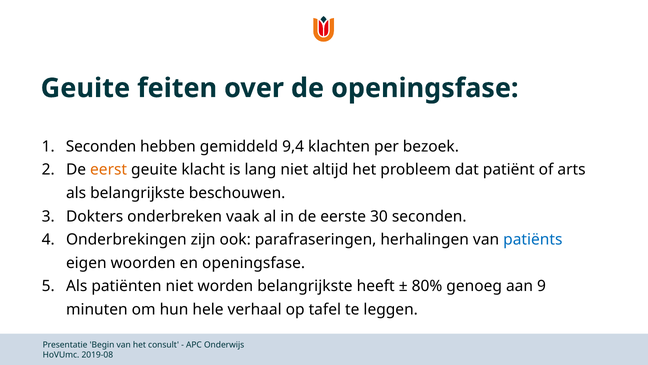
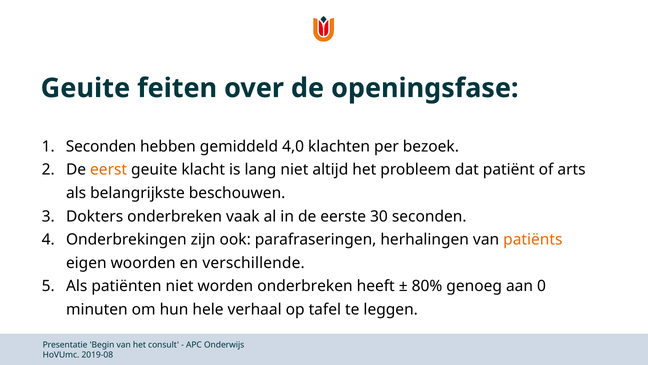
9,4: 9,4 -> 4,0 (293, 146)
patiënts colour: blue -> orange (533, 239)
en openingsfase: openingsfase -> verschillende (254, 263)
worden belangrijkste: belangrijkste -> onderbreken (305, 286)
9: 9 -> 0 (541, 286)
